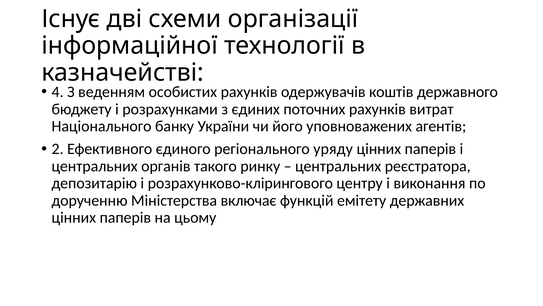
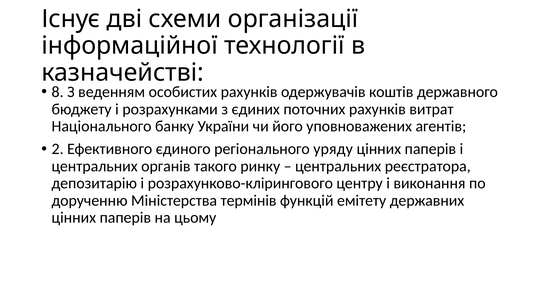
4: 4 -> 8 (58, 92)
включає: включає -> термінів (249, 200)
